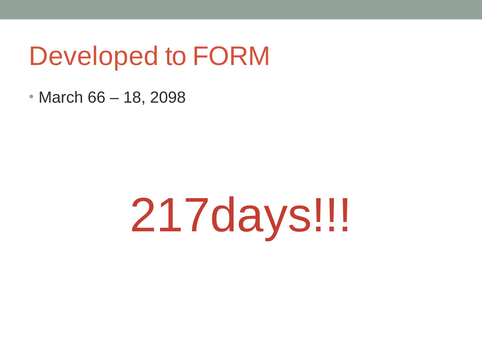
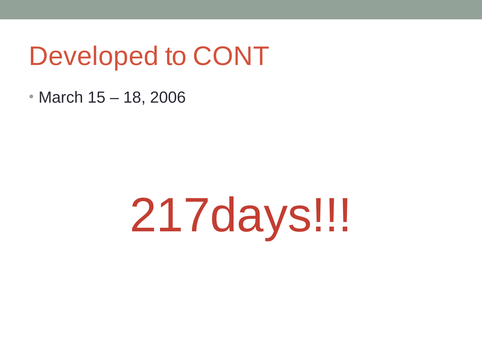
FORM: FORM -> CONT (231, 56)
66: 66 -> 15 (97, 98)
2098: 2098 -> 2006 (168, 98)
